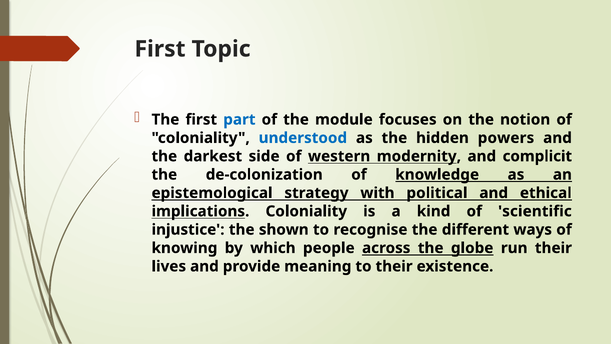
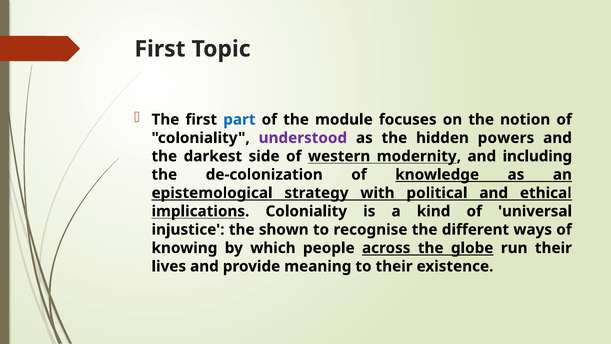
understood colour: blue -> purple (303, 138)
complicit: complicit -> including (537, 156)
scientific: scientific -> universal (535, 211)
